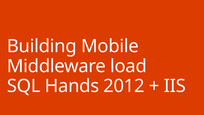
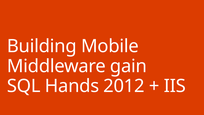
load: load -> gain (128, 66)
